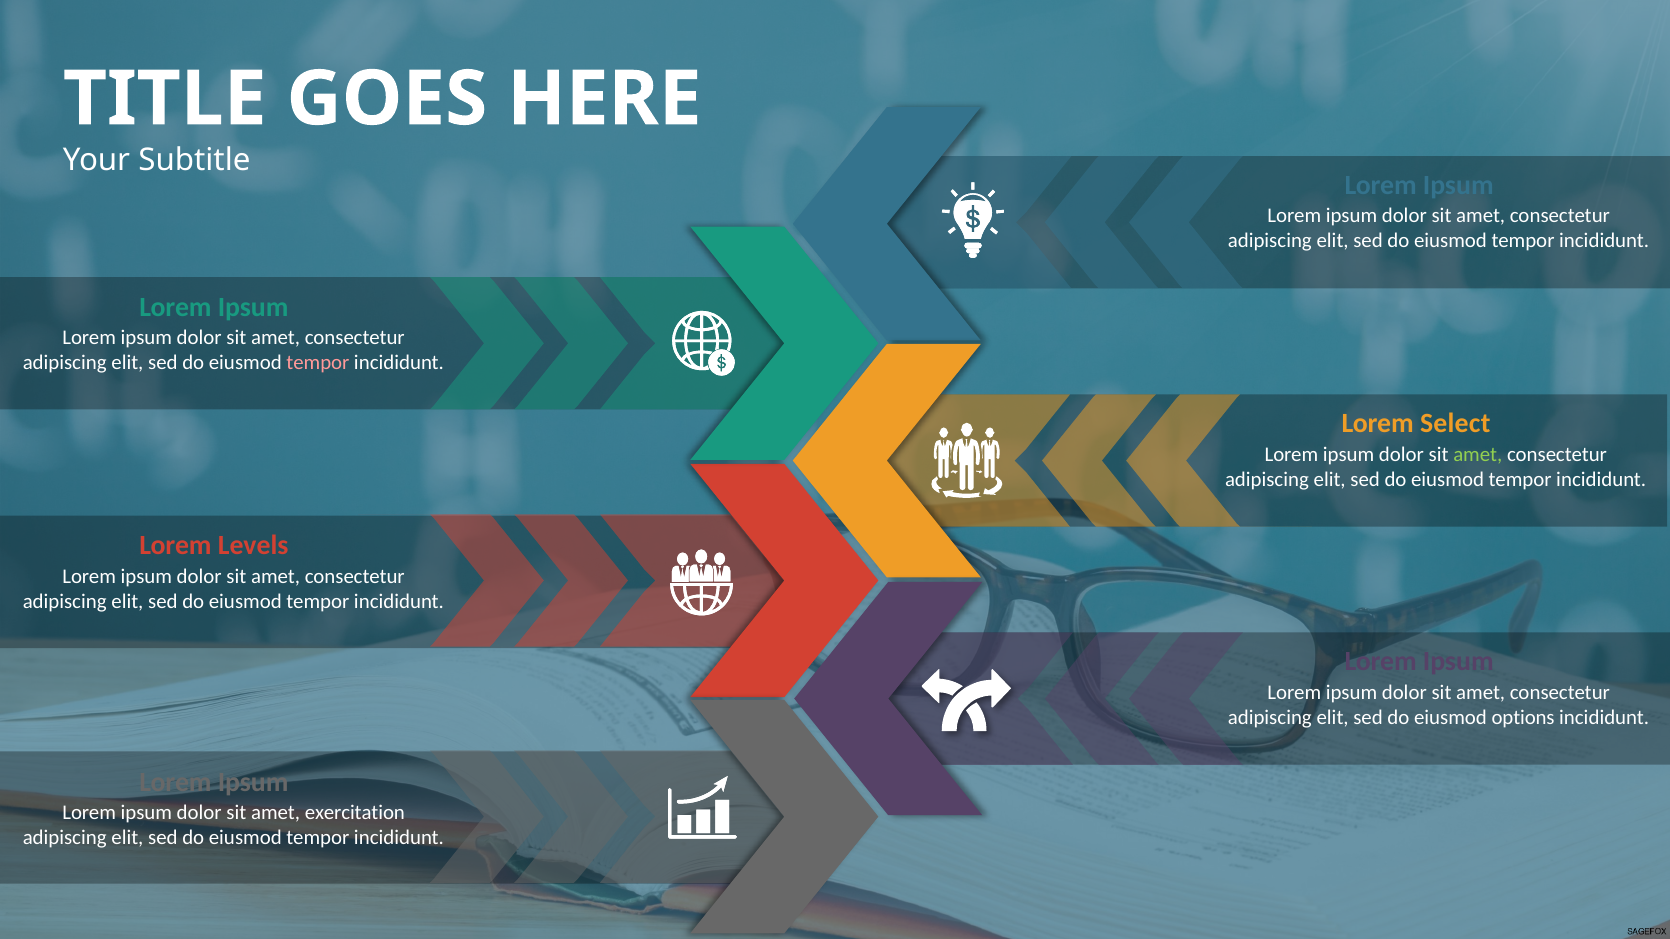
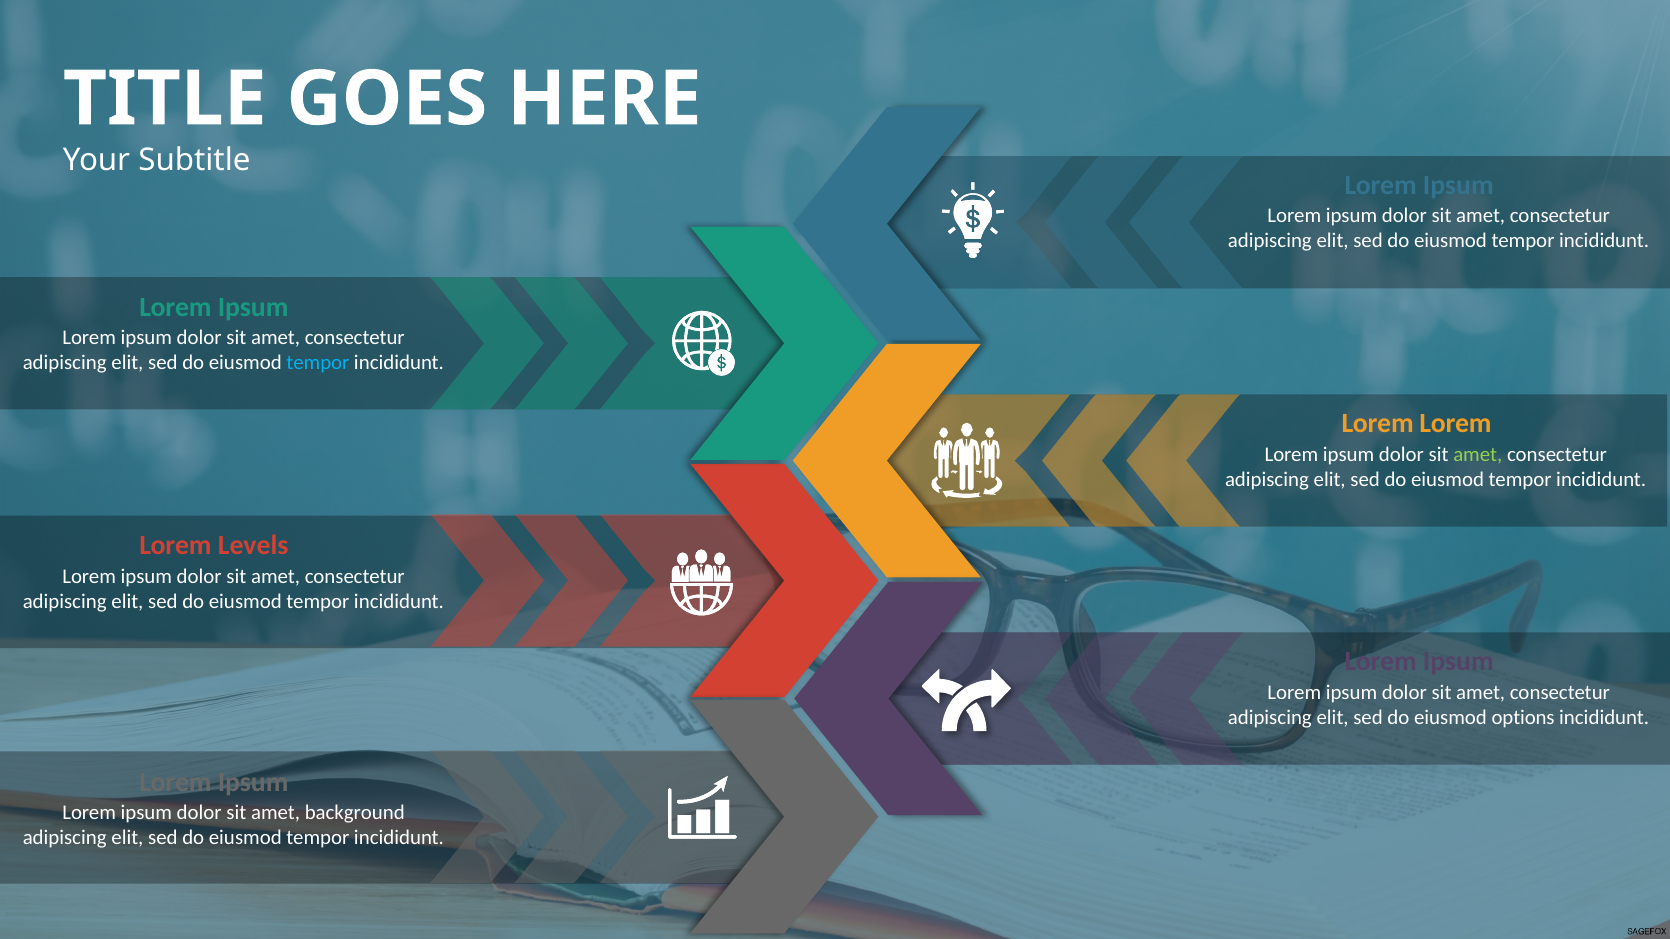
tempor colour: pink -> light blue (318, 363)
Select: Select -> Lorem (1456, 424)
exercitation: exercitation -> background (355, 813)
